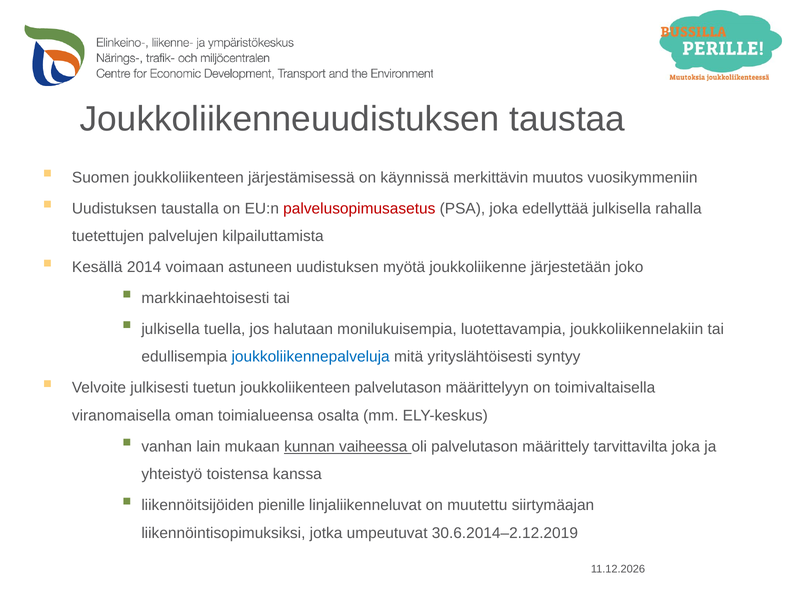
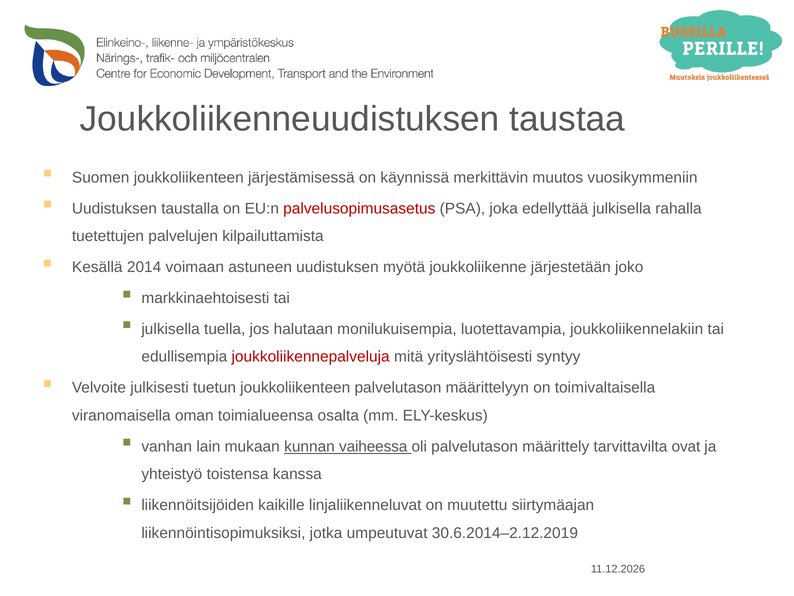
joukkoliikennepalveluja colour: blue -> red (311, 357)
tarvittavilta joka: joka -> ovat (686, 446)
pienille: pienille -> kaikille (281, 505)
